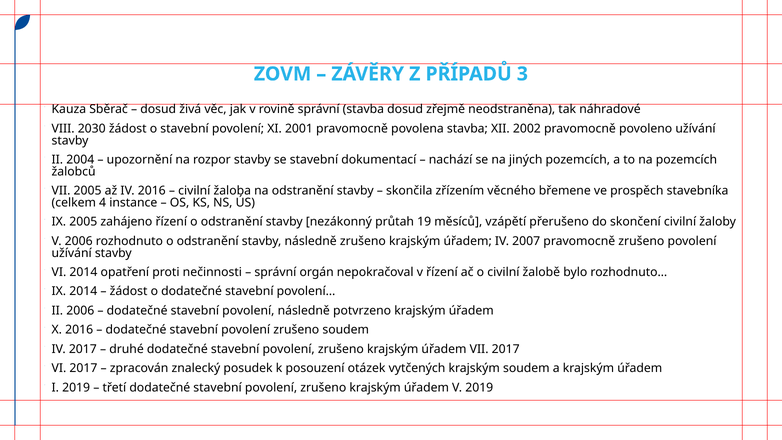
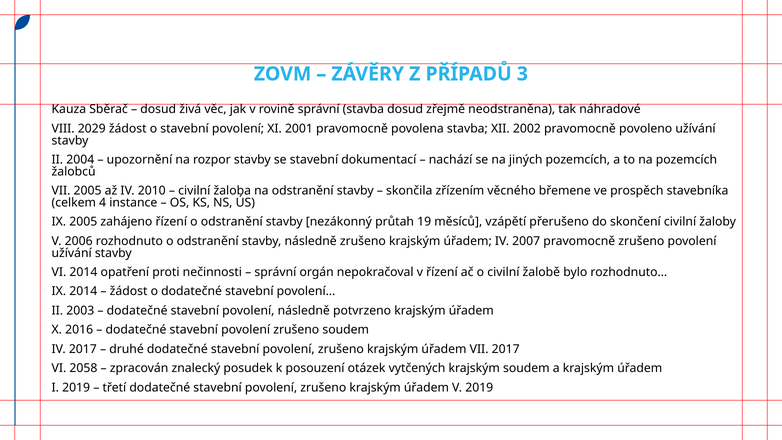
2030: 2030 -> 2029 (92, 129)
IV 2016: 2016 -> 2010 (152, 191)
II 2006: 2006 -> 2003 (80, 311)
VI 2017: 2017 -> 2058 (83, 368)
